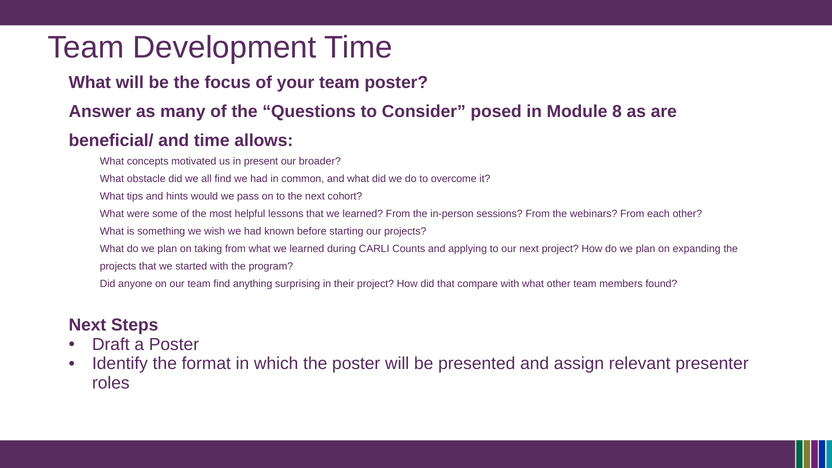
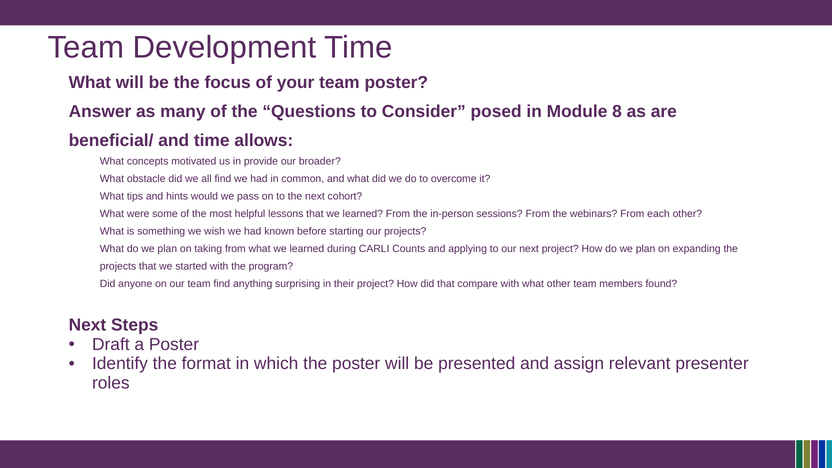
present: present -> provide (261, 162)
